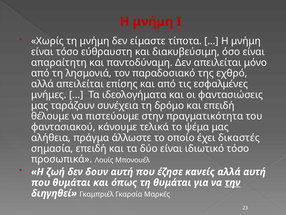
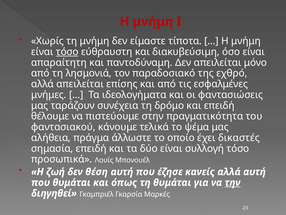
τόσο underline: none -> present (67, 52)
ιδιωτικό: ιδιωτικό -> συλλογή (205, 148)
δουν: δουν -> θέση (97, 171)
